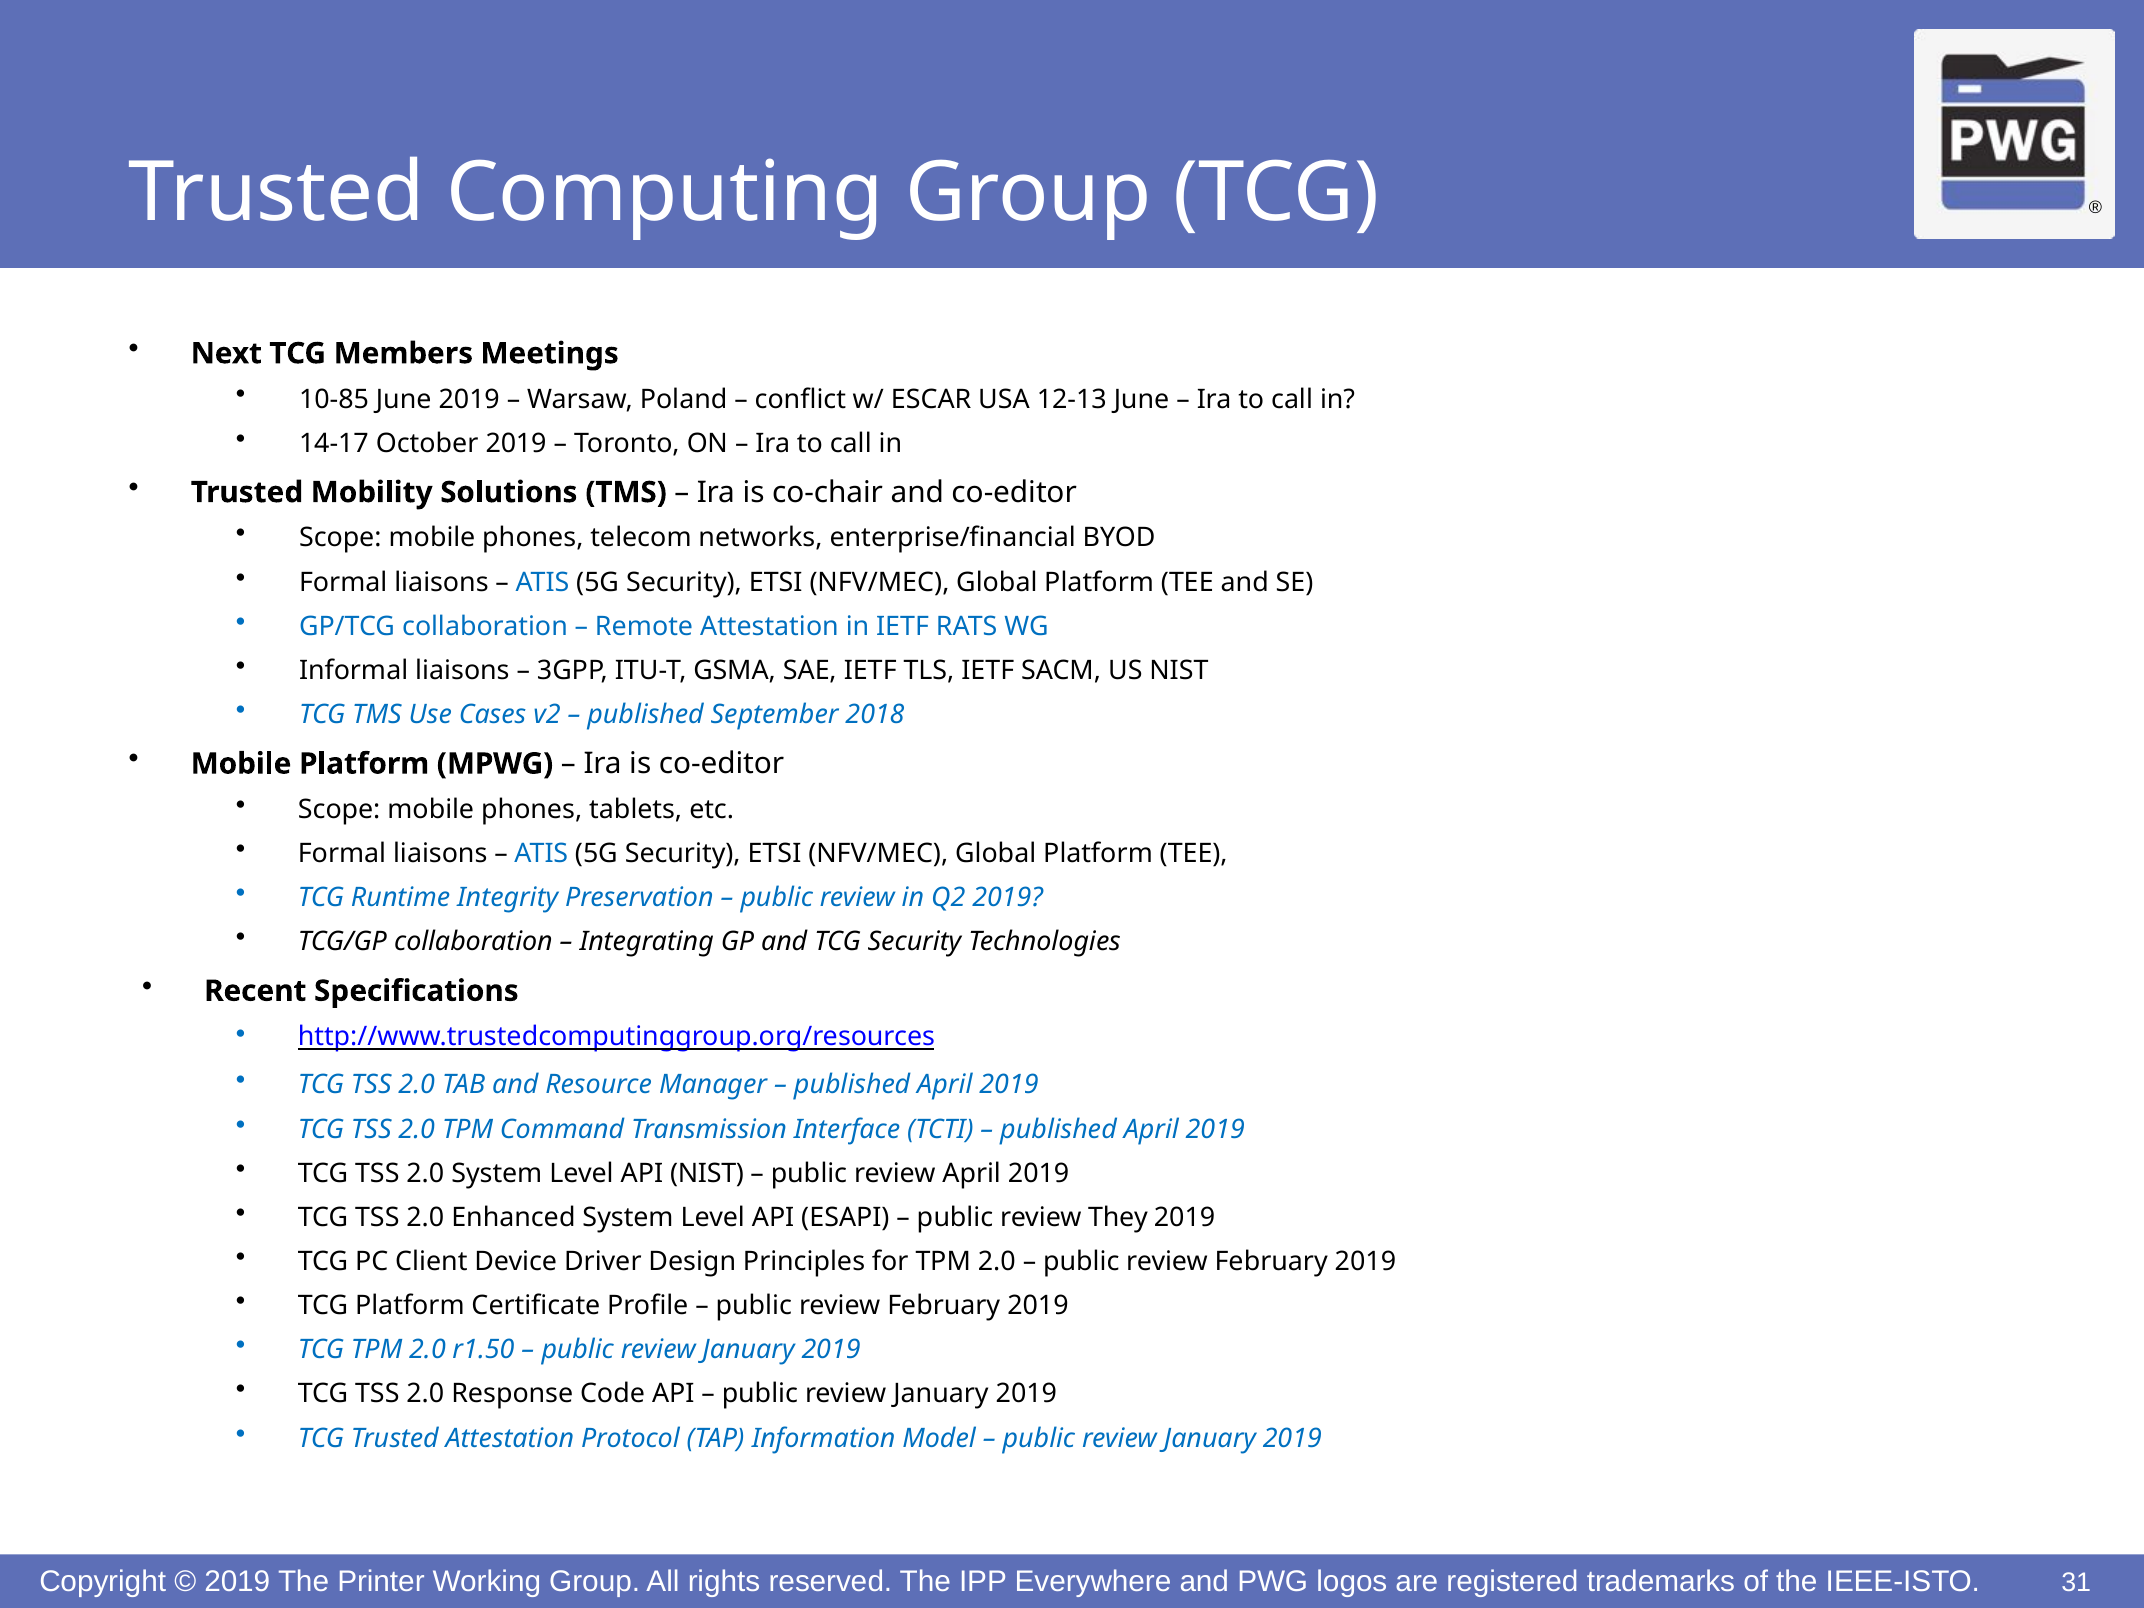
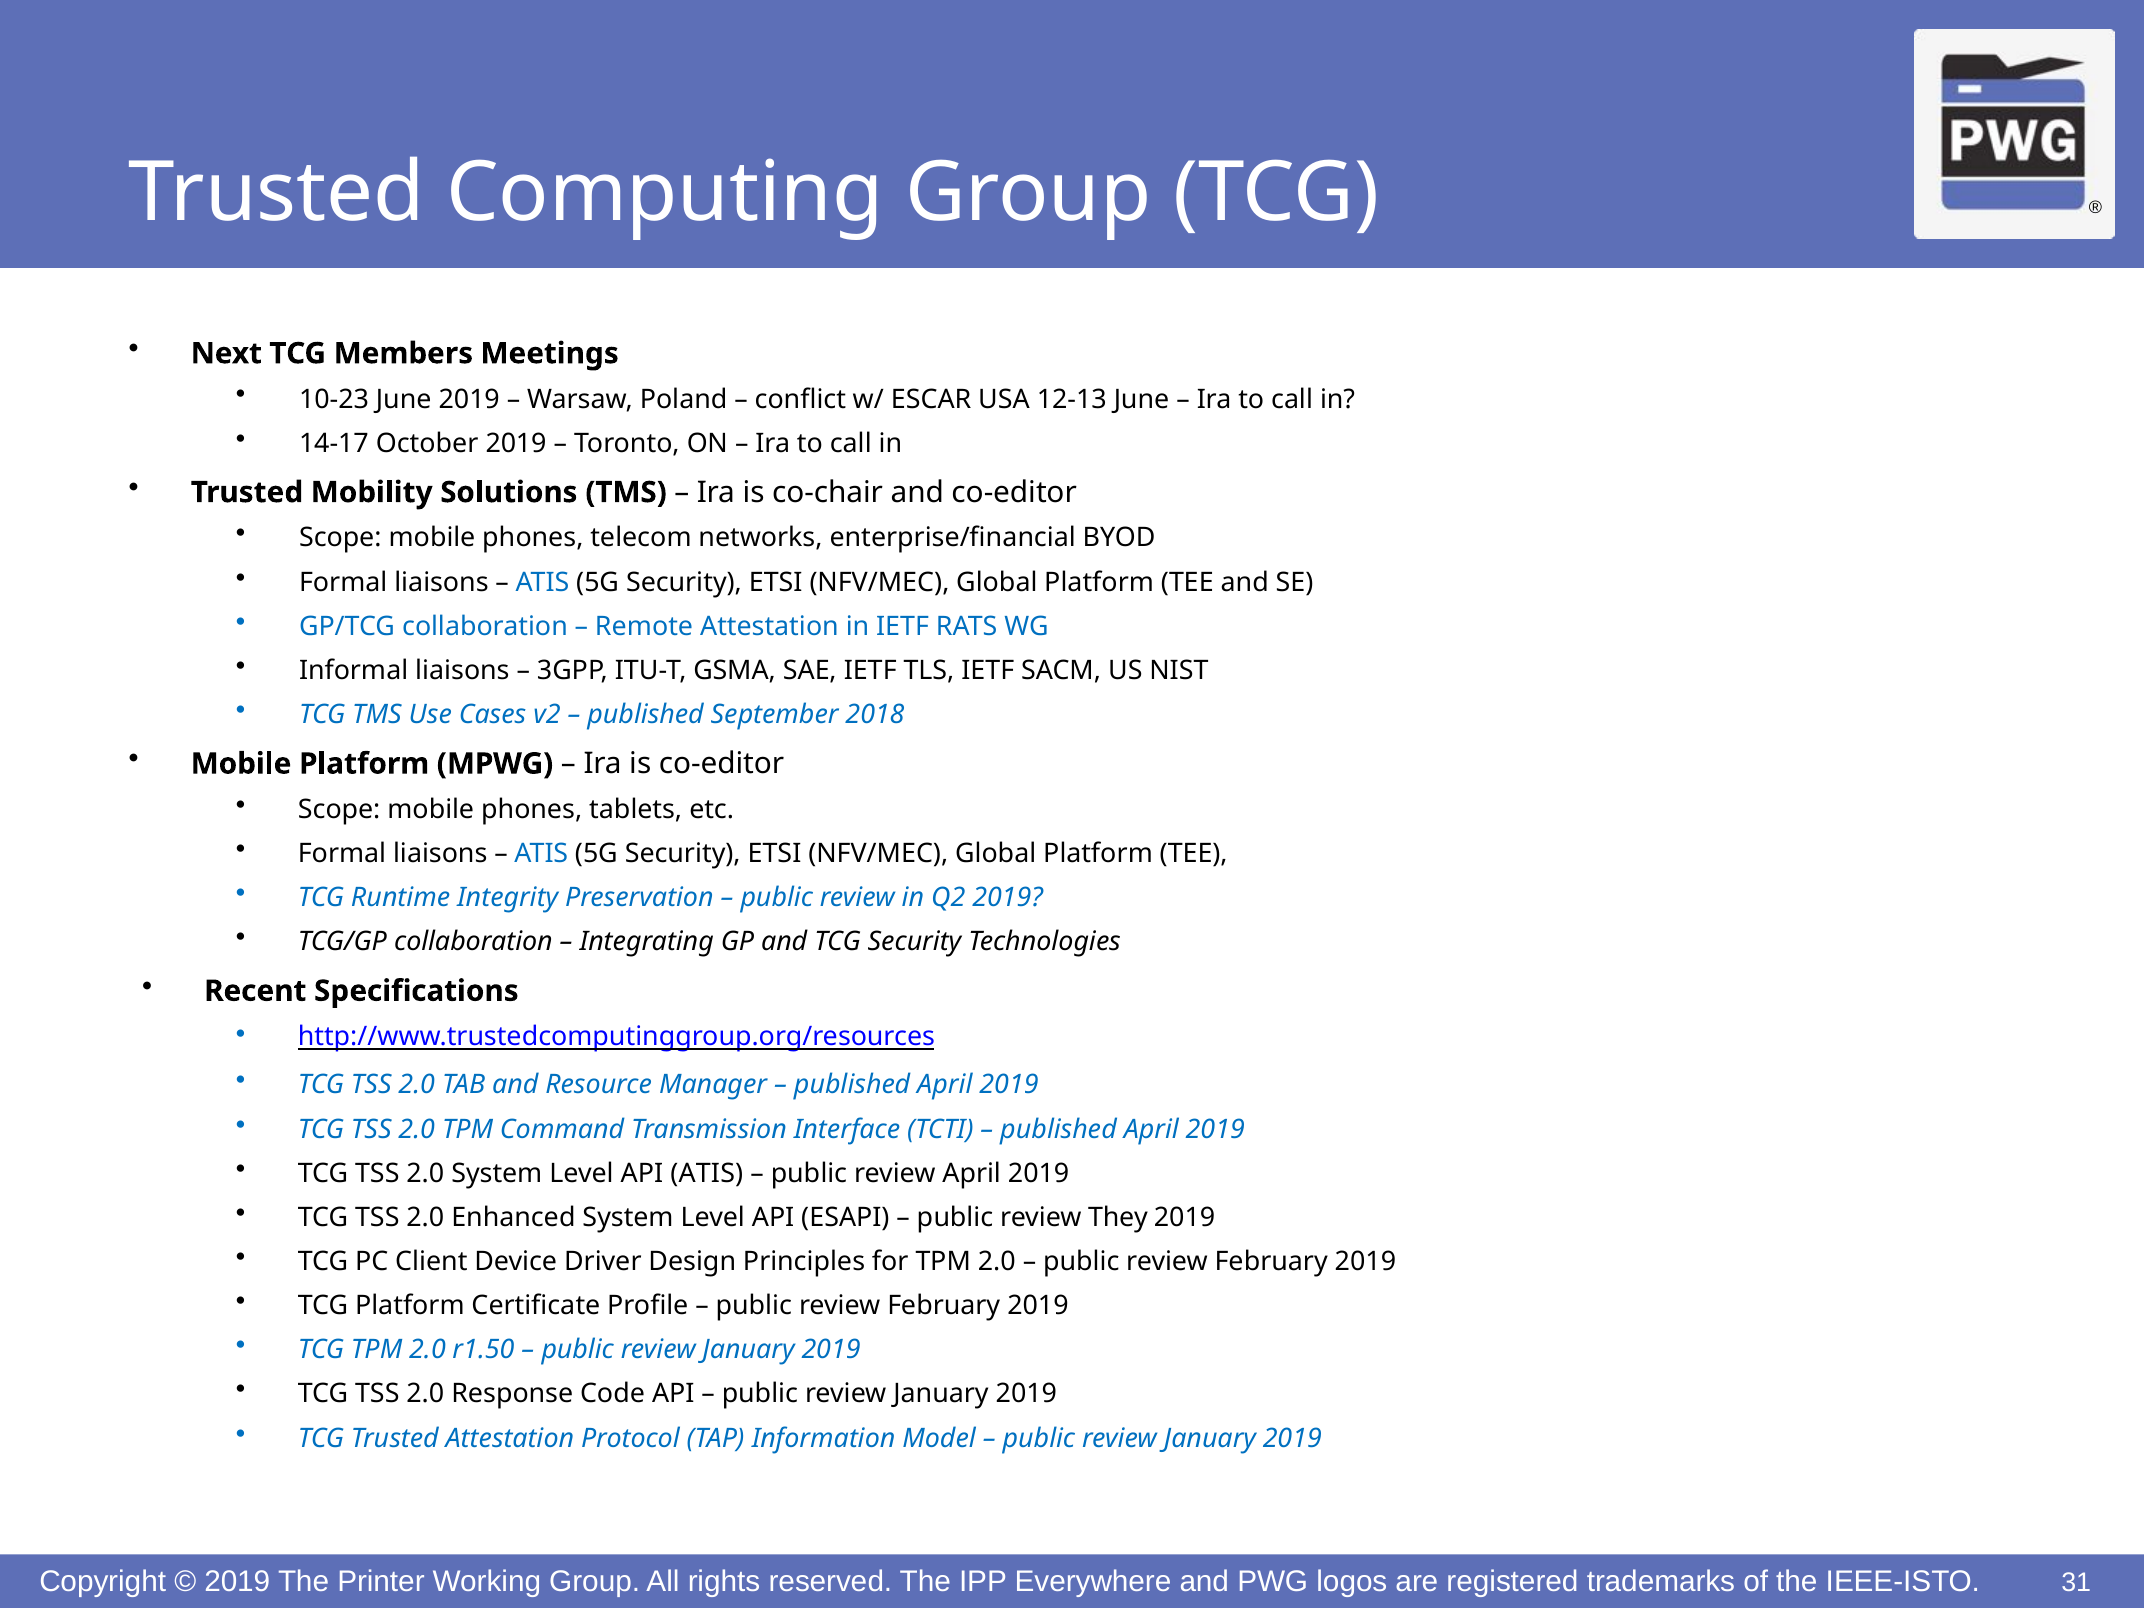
10-85: 10-85 -> 10-23 (334, 399)
API NIST: NIST -> ATIS (707, 1173)
